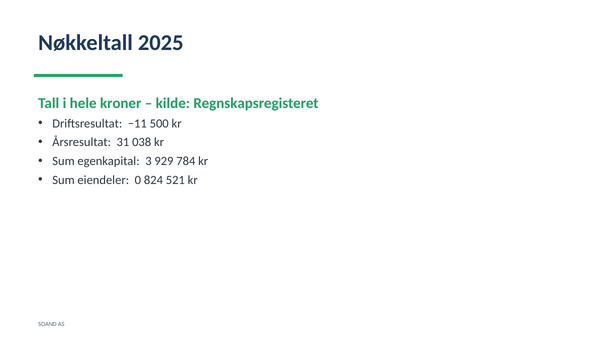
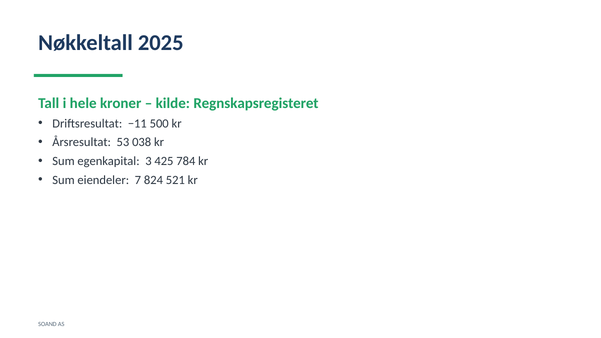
31: 31 -> 53 (123, 142)
929: 929 -> 425 (164, 161)
0: 0 -> 7 (138, 180)
